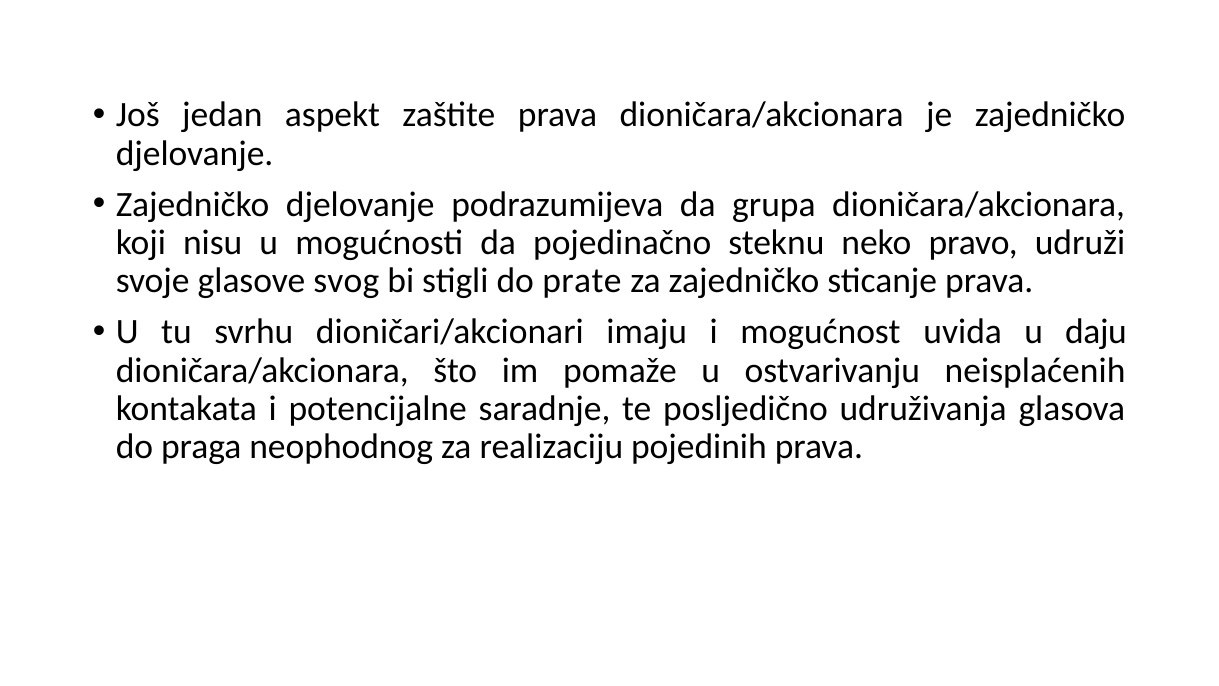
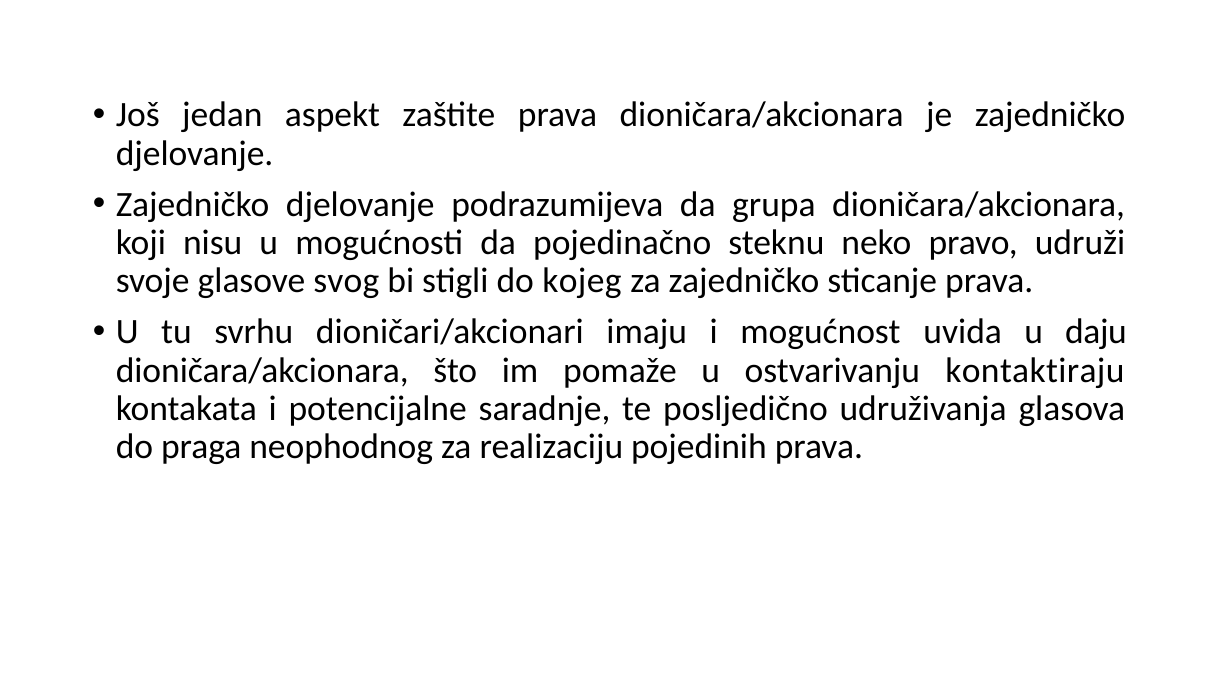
prate: prate -> kojeg (582, 281)
neisplaćenih: neisplaćenih -> kontaktiraju (1035, 370)
